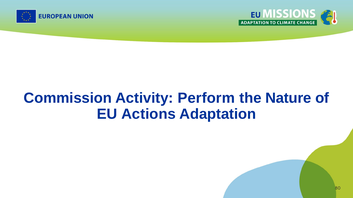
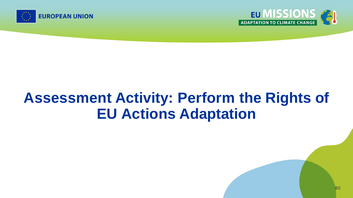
Commission: Commission -> Assessment (68, 98)
Nature: Nature -> Rights (288, 98)
